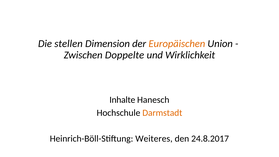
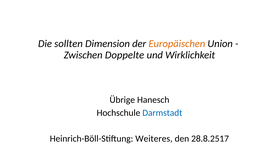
stellen: stellen -> sollten (68, 44)
Inhalte: Inhalte -> Übrige (122, 100)
Darmstadt colour: orange -> blue (162, 113)
24.8.2017: 24.8.2017 -> 28.8.2517 (210, 139)
